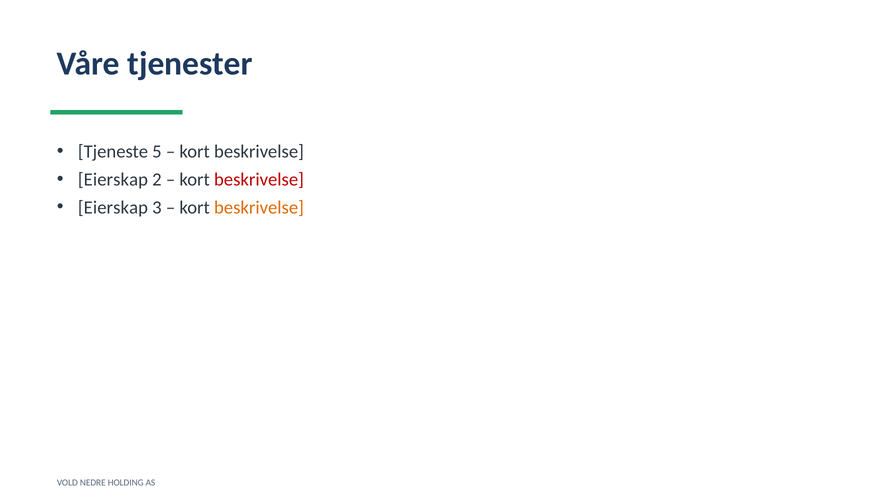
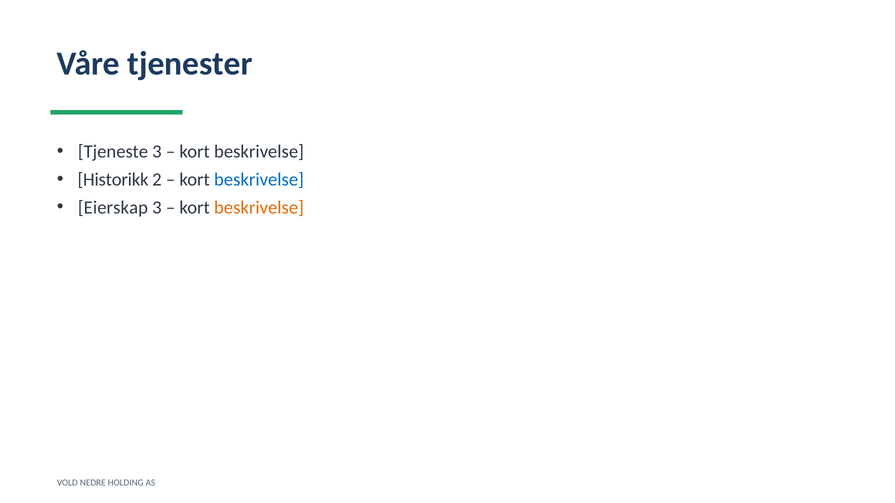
Tjeneste 5: 5 -> 3 (157, 152)
Eierskap: Eierskap -> Historikk (113, 180)
beskrivelse colour: red -> blue (259, 180)
